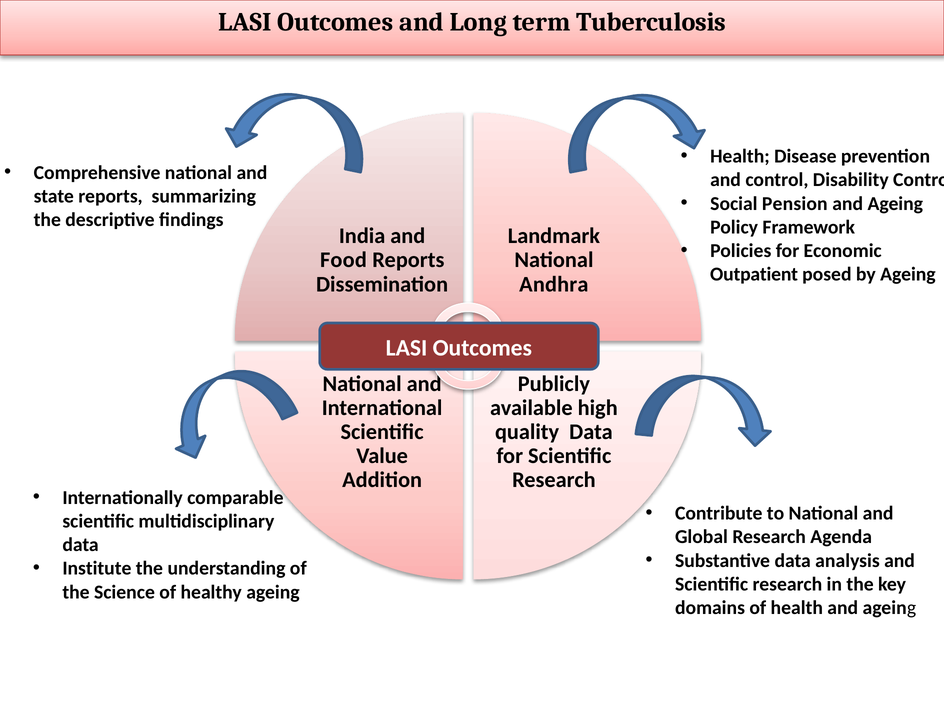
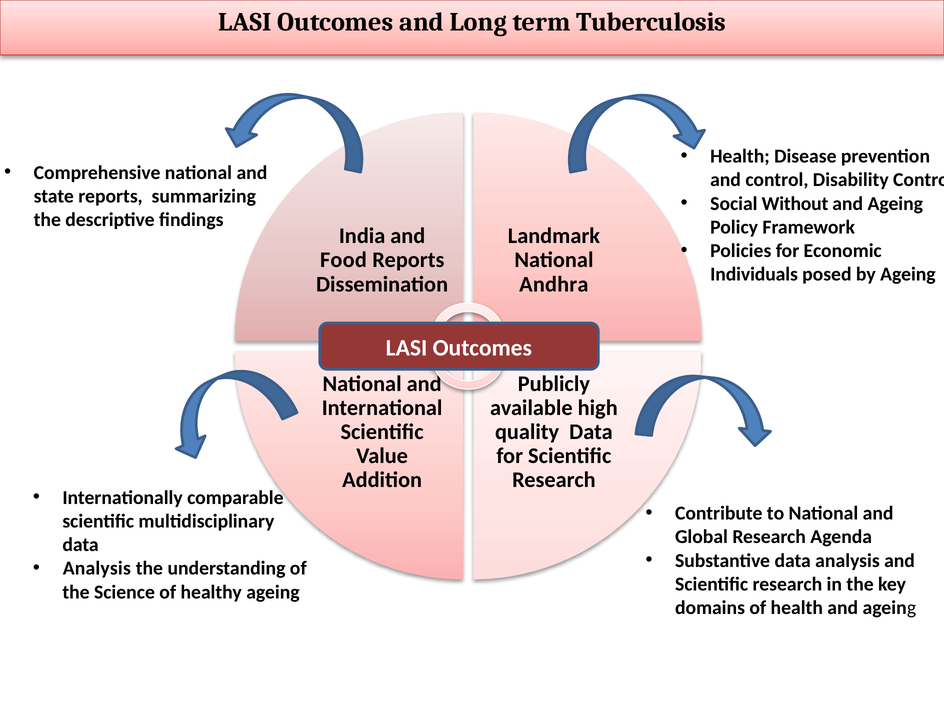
Pension: Pension -> Without (795, 204)
Outpatient: Outpatient -> Individuals (754, 274)
Institute: Institute -> Analysis (97, 568)
